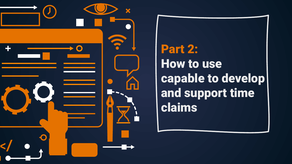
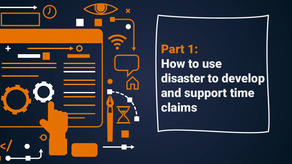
2: 2 -> 1 (193, 49)
capable: capable -> disaster (183, 79)
